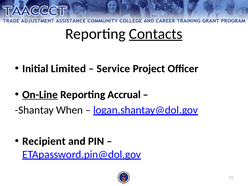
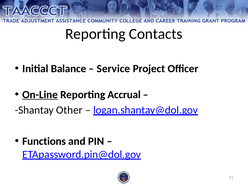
Contacts underline: present -> none (156, 34)
Limited: Limited -> Balance (69, 69)
When: When -> Other (69, 110)
Recipient: Recipient -> Functions (44, 141)
